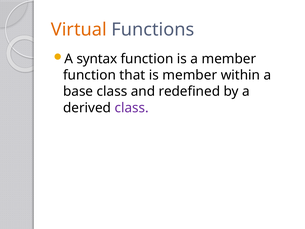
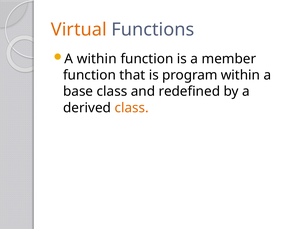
A syntax: syntax -> within (97, 59)
is member: member -> program (190, 75)
class colour: purple -> orange (132, 108)
